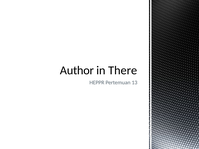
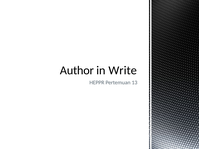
There: There -> Write (123, 70)
